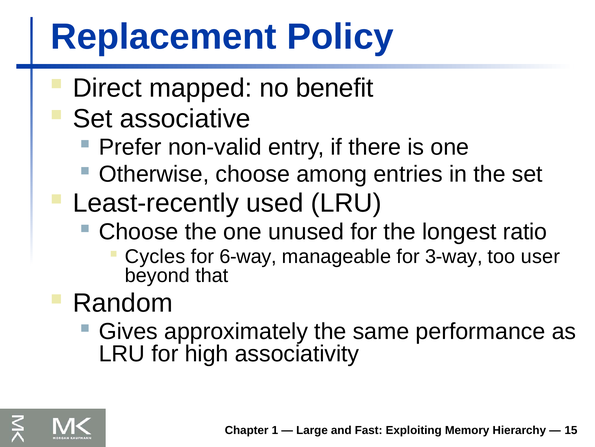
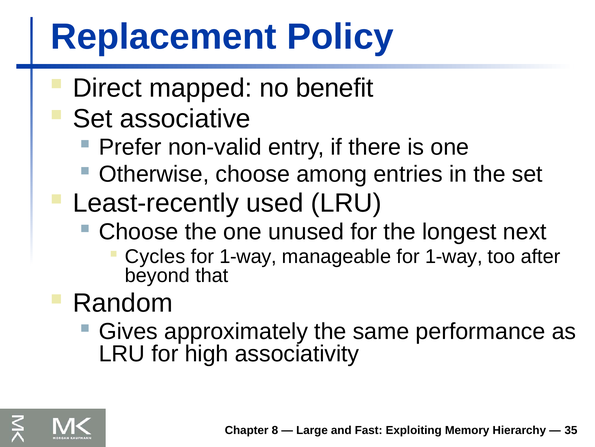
ratio: ratio -> next (525, 231)
6-way: 6-way -> 1-way (248, 256)
manageable for 3-way: 3-way -> 1-way (454, 256)
user: user -> after (541, 256)
1: 1 -> 8 (275, 429)
15: 15 -> 35 (571, 429)
